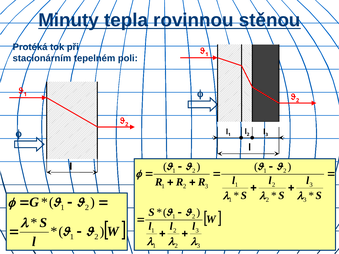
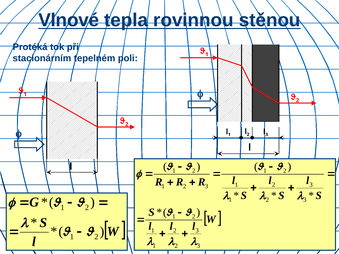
Minuty: Minuty -> Vlnové (69, 20)
